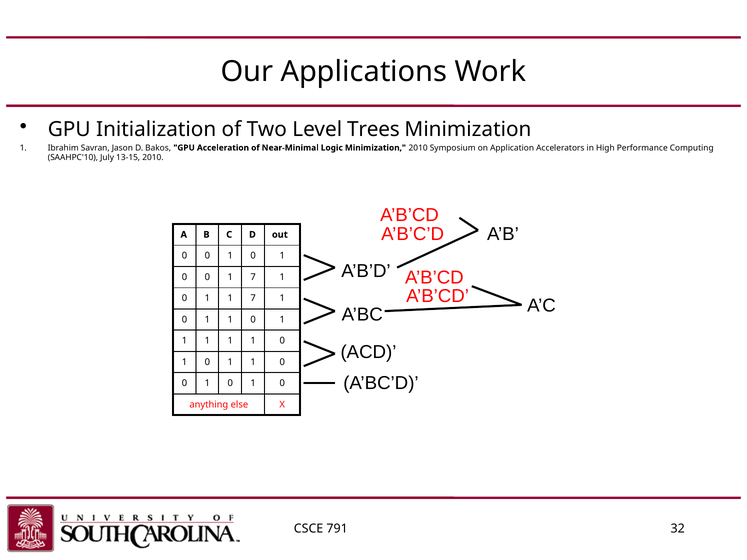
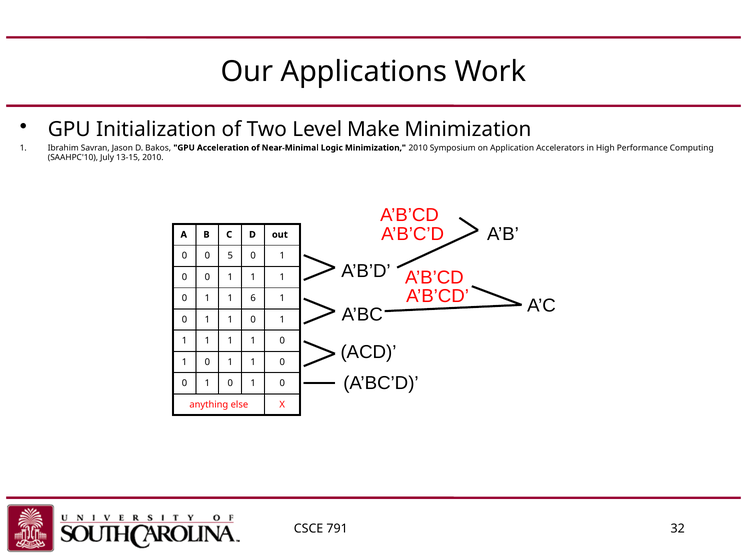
Trees: Trees -> Make (373, 130)
1: 1 -> 5 (230, 256)
0 0 1 7: 7 -> 1 (253, 277)
1 1 7: 7 -> 6 (253, 299)
